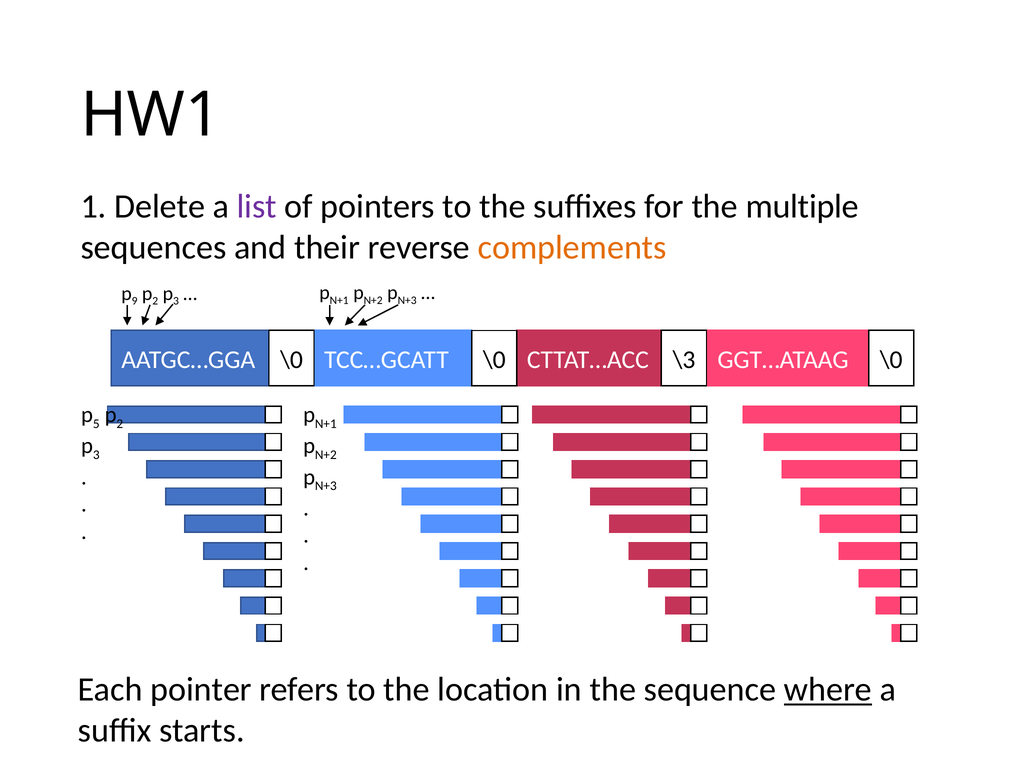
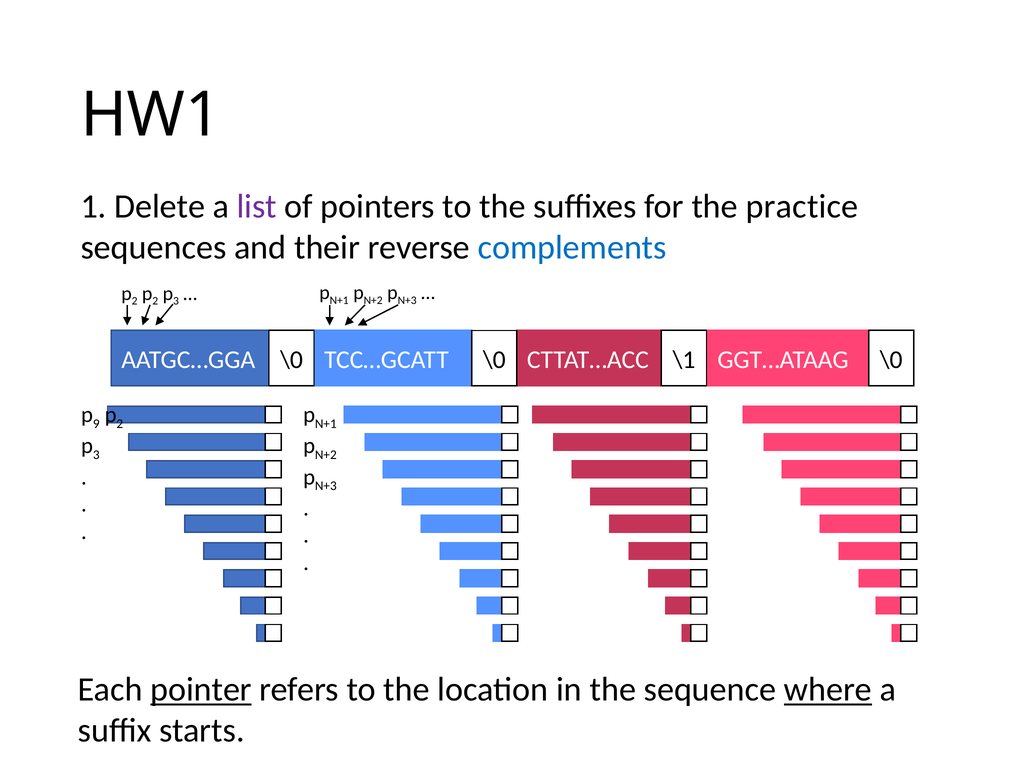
multiple: multiple -> practice (802, 207)
complements colour: orange -> blue (572, 248)
9: 9 -> 2 (135, 301)
\3: \3 -> \1 (684, 360)
5: 5 -> 9 (96, 424)
pointer underline: none -> present (201, 689)
